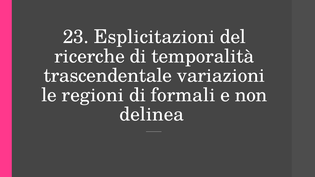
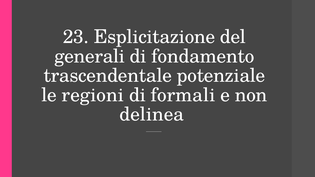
Esplicitazioni: Esplicitazioni -> Esplicitazione (154, 37)
ricerche: ricerche -> generali (90, 56)
temporalità: temporalità -> fondamento (203, 56)
variazioni: variazioni -> potenziale (221, 76)
